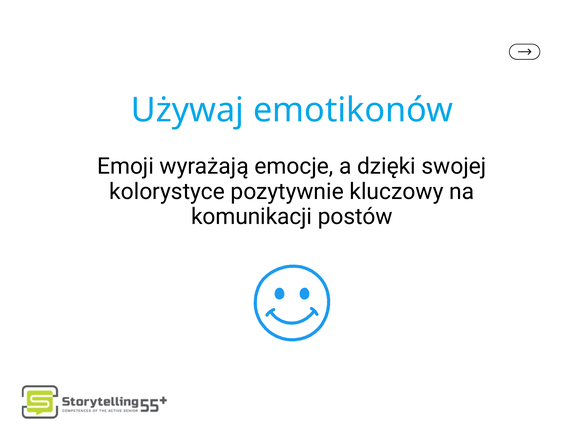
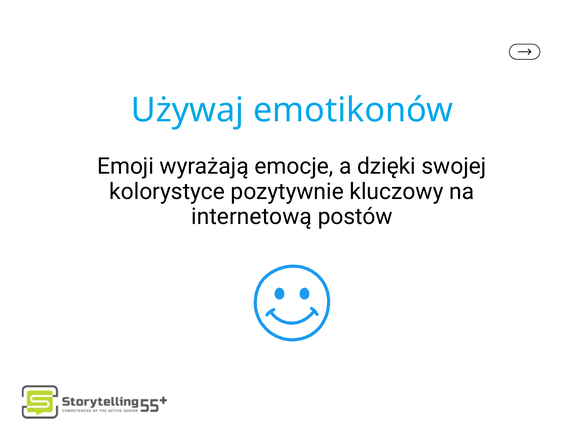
komunikacji: komunikacji -> internetową (252, 217)
